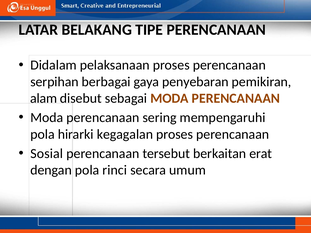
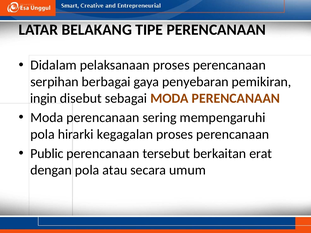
alam: alam -> ingin (44, 98)
Sosial: Sosial -> Public (47, 154)
rinci: rinci -> atau (115, 170)
